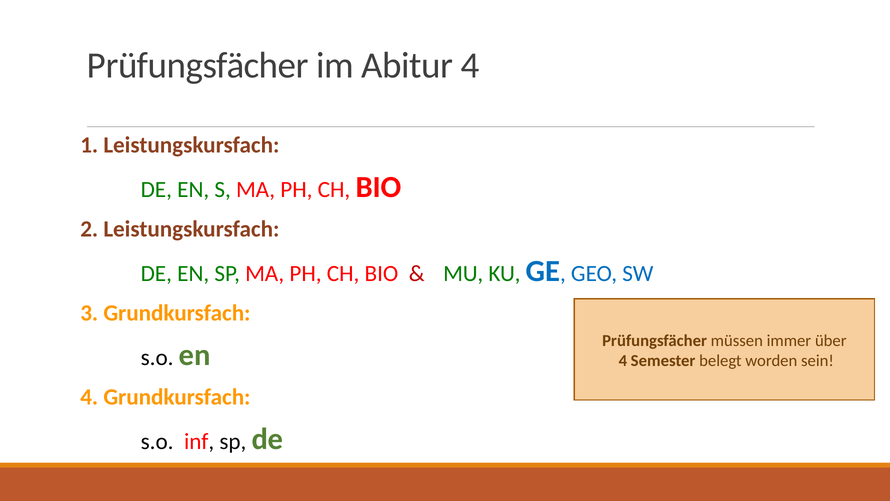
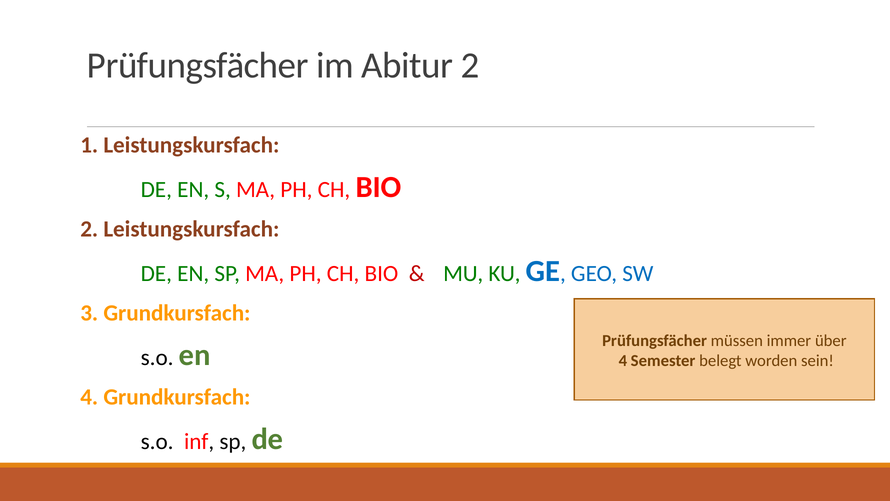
Abitur 4: 4 -> 2 (470, 65)
